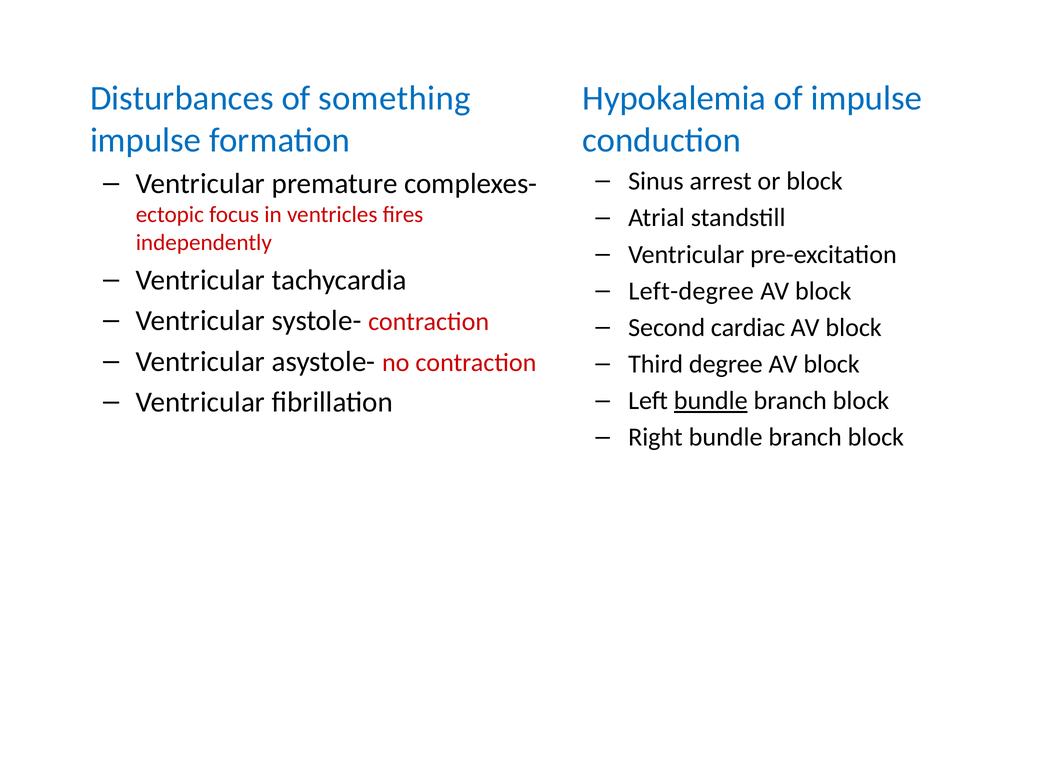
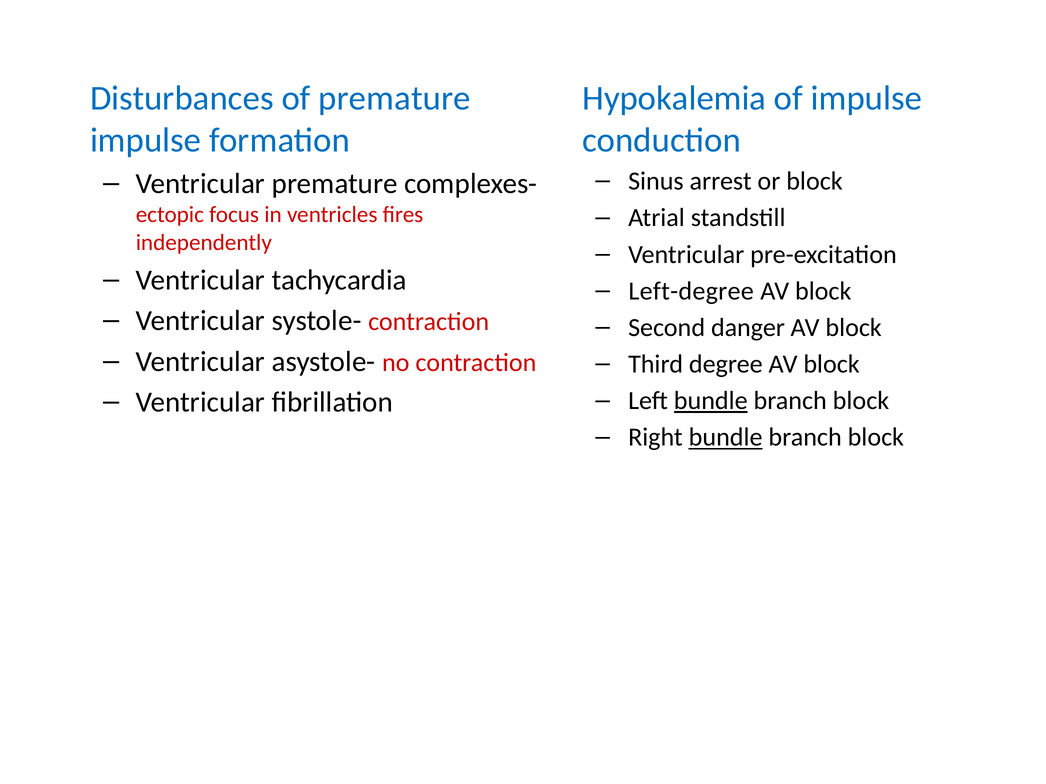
of something: something -> premature (395, 98)
cardiac: cardiac -> danger (748, 328)
bundle underline: none -> present (726, 438)
